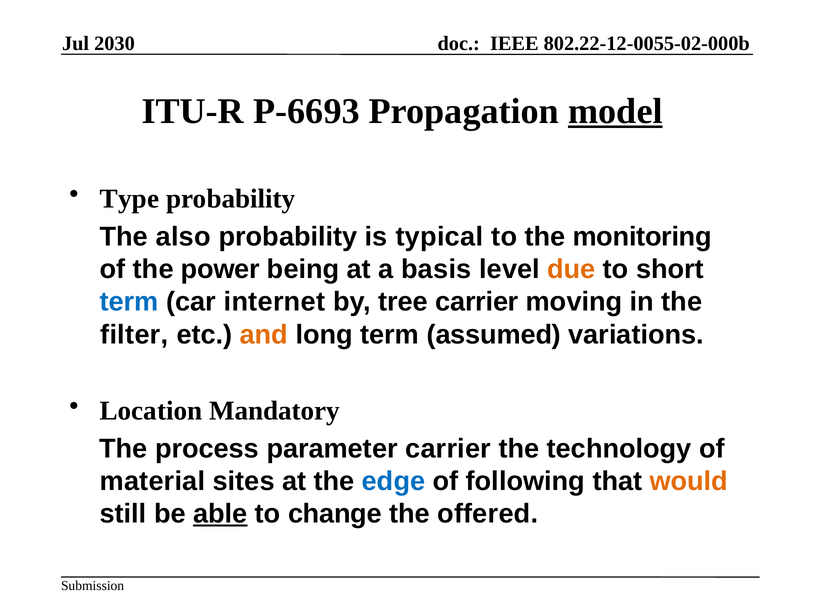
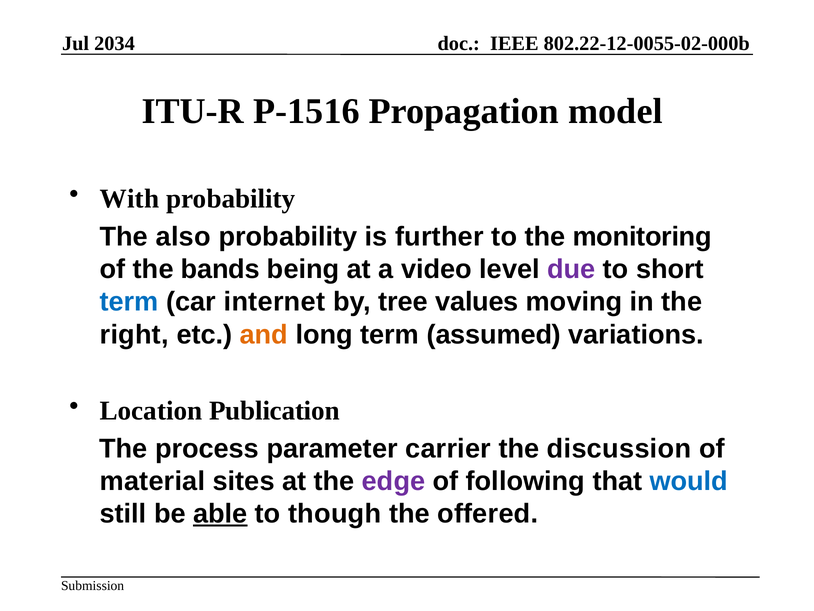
2030: 2030 -> 2034 (114, 43)
P-6693: P-6693 -> P-1516 (306, 111)
model underline: present -> none (615, 111)
Type: Type -> With (130, 199)
typical: typical -> further (439, 237)
power: power -> bands (220, 269)
basis: basis -> video (436, 269)
due colour: orange -> purple (571, 269)
tree carrier: carrier -> values (477, 302)
filter: filter -> right (134, 334)
Mandatory: Mandatory -> Publication (274, 410)
technology: technology -> discussion (619, 448)
edge colour: blue -> purple (394, 481)
would colour: orange -> blue (689, 481)
change: change -> though (335, 513)
